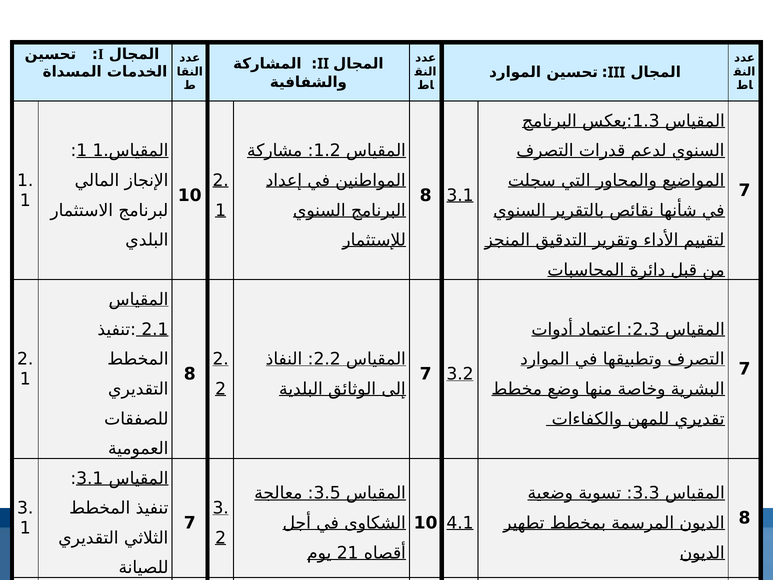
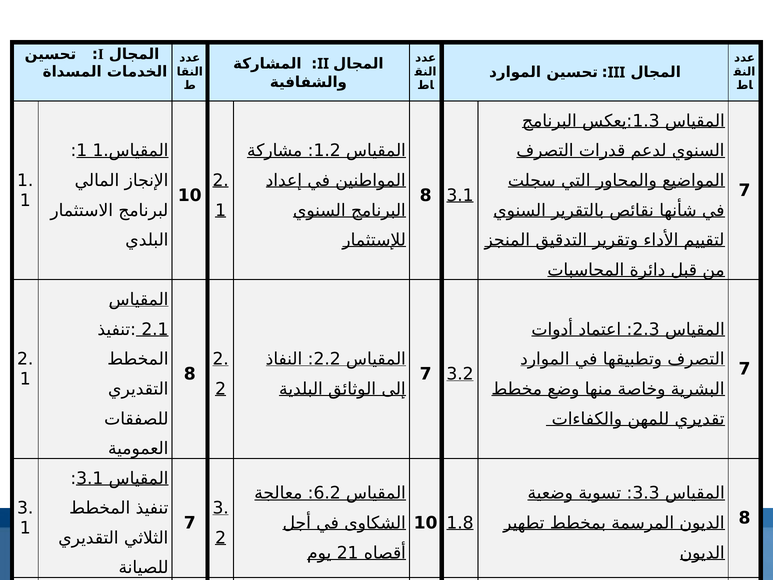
3.5: 3.5 -> 6.2 (327, 493)
10 4.1: 4.1 -> 1.8 (460, 523)
